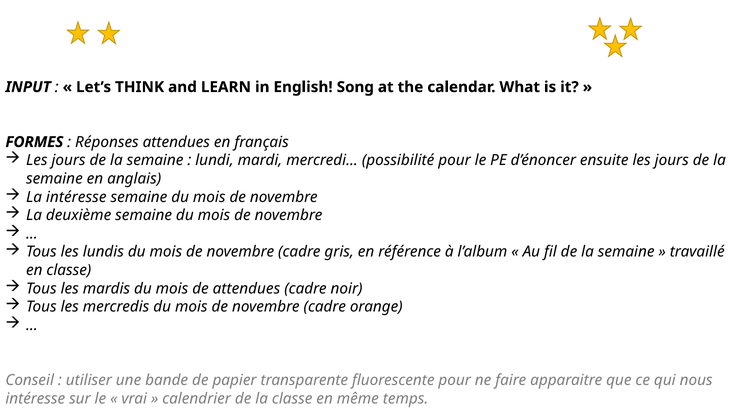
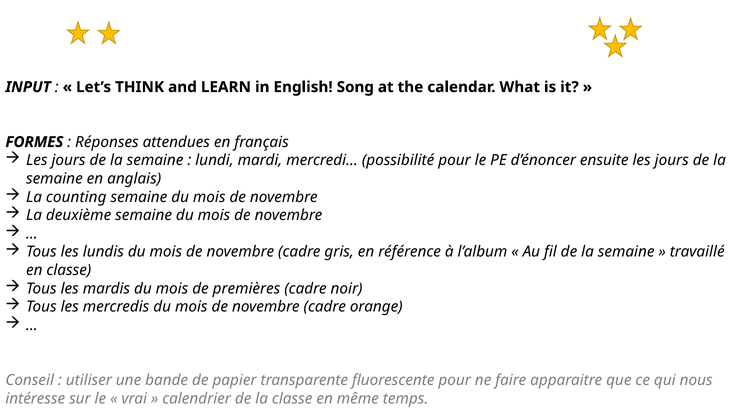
La intéresse: intéresse -> counting (76, 197)
de attendues: attendues -> premières (247, 289)
